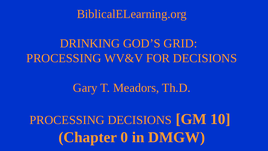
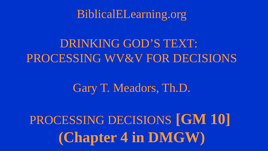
GRID: GRID -> TEXT (181, 43)
0: 0 -> 4 (124, 137)
